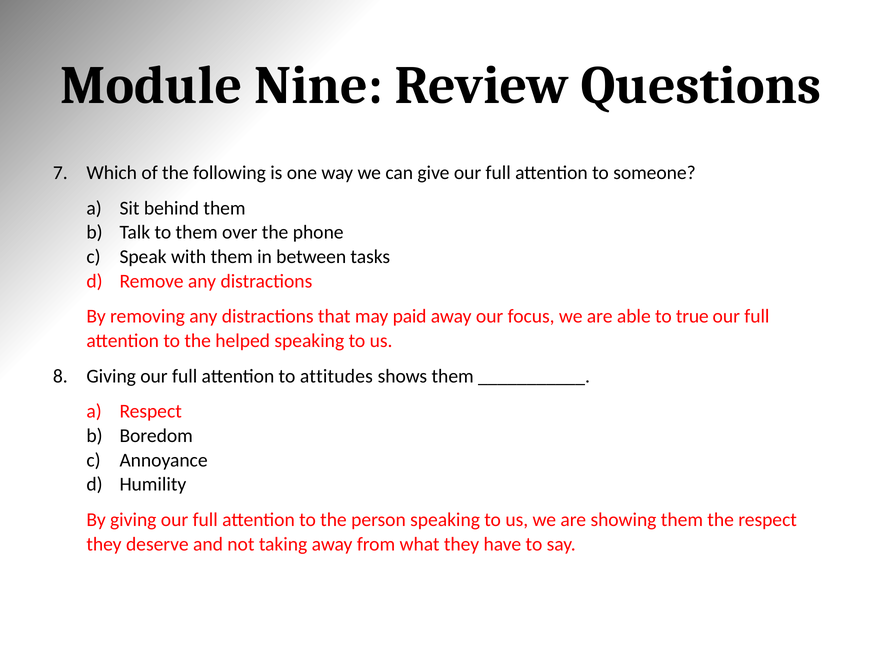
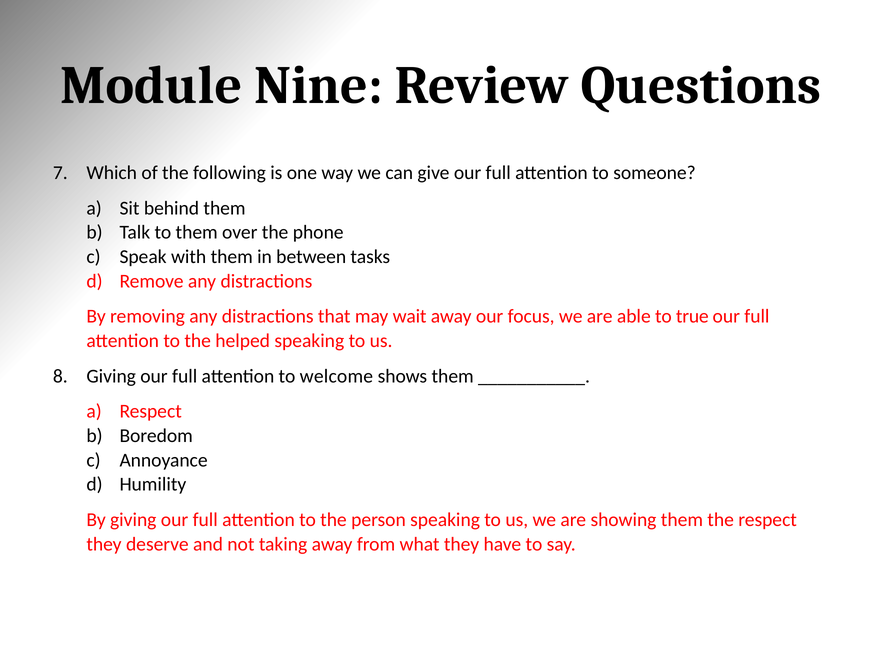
paid: paid -> wait (410, 316)
attitudes: attitudes -> welcome (336, 376)
